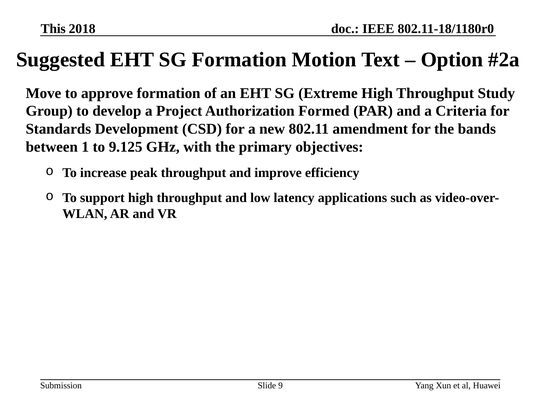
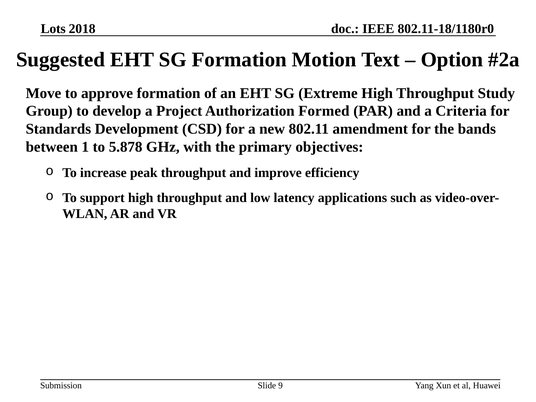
This: This -> Lots (53, 29)
9.125: 9.125 -> 5.878 (126, 147)
